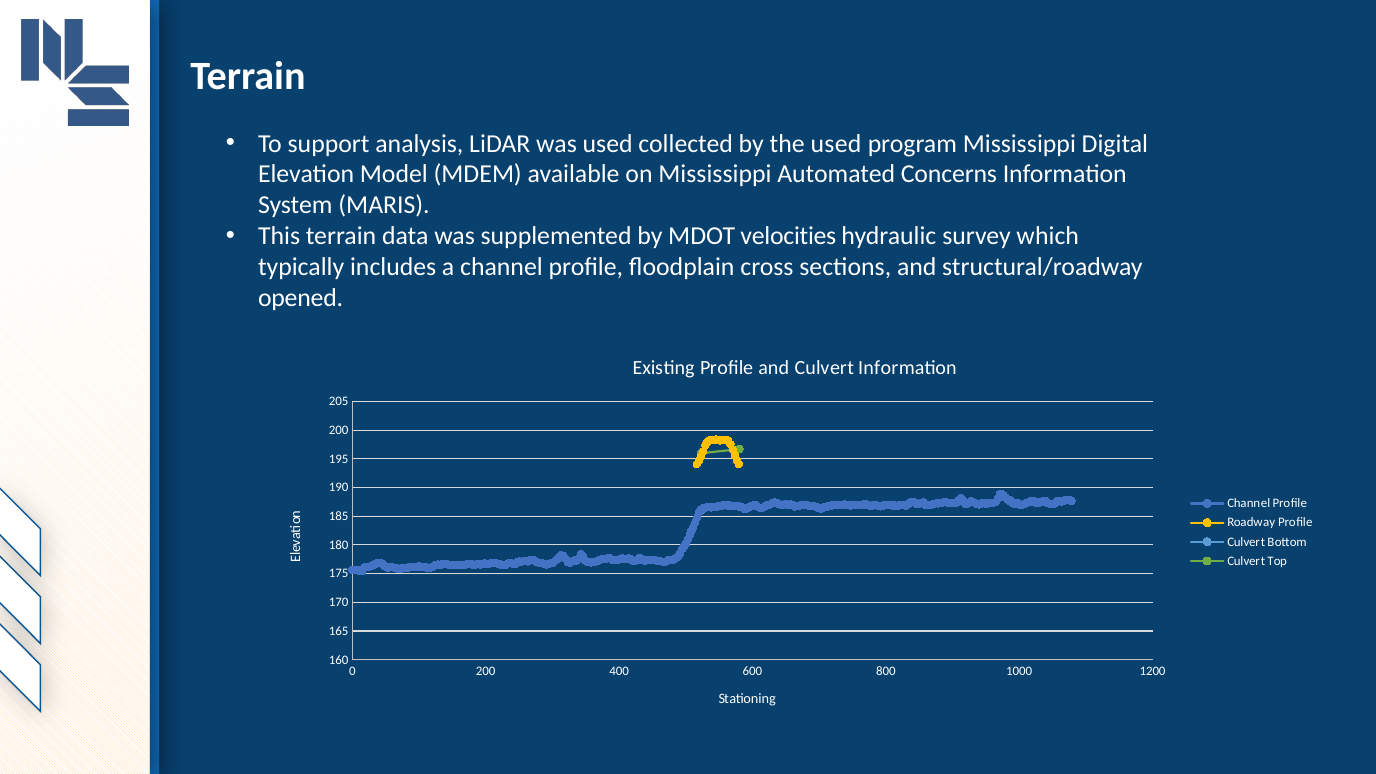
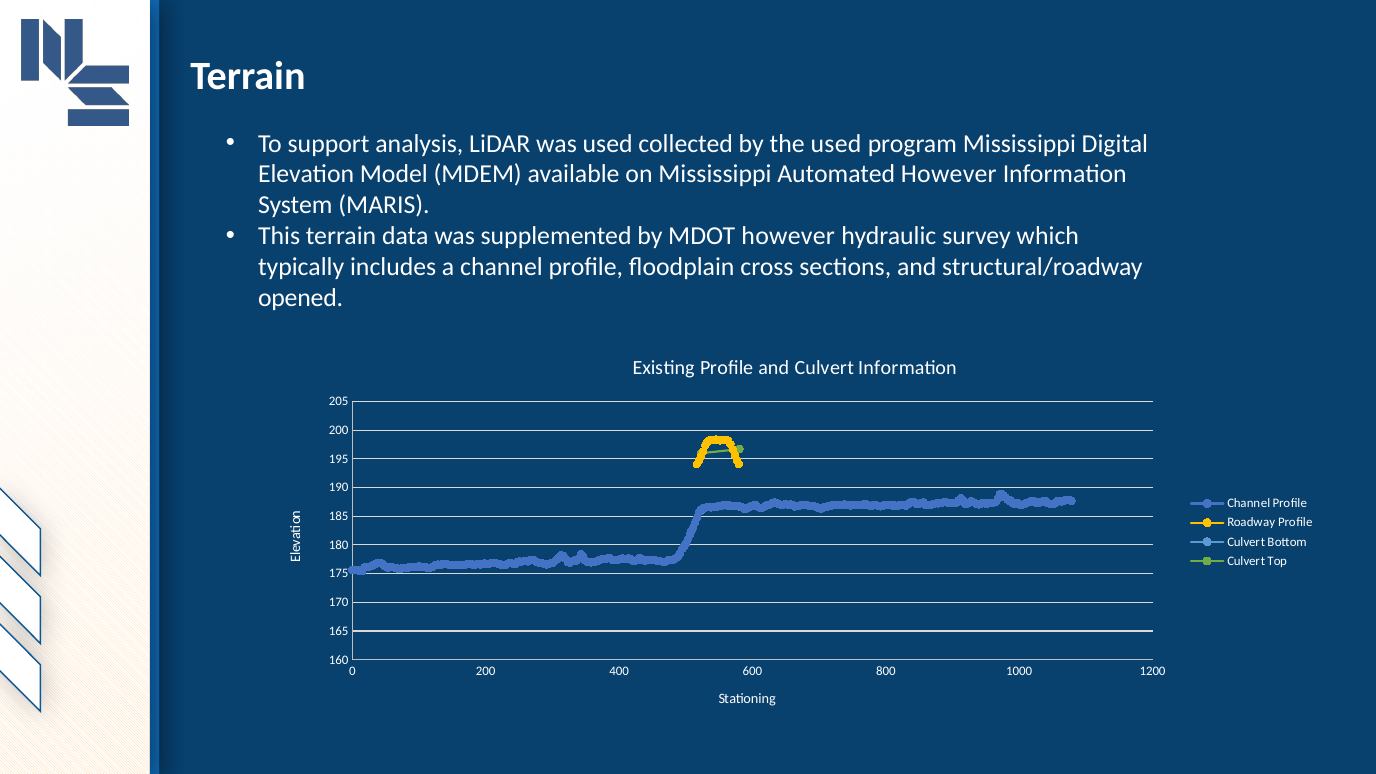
Automated Concerns: Concerns -> However (949, 174)
MDOT velocities: velocities -> however (788, 236)
